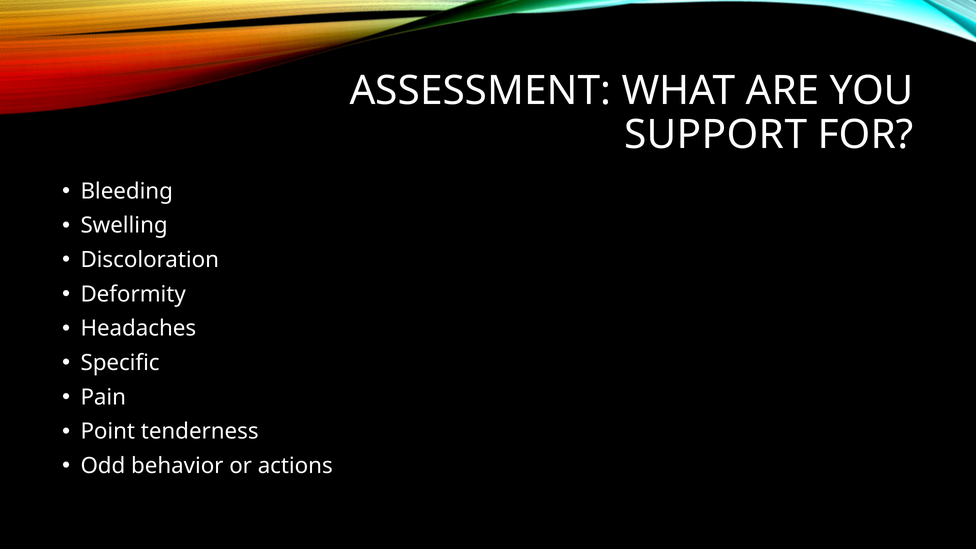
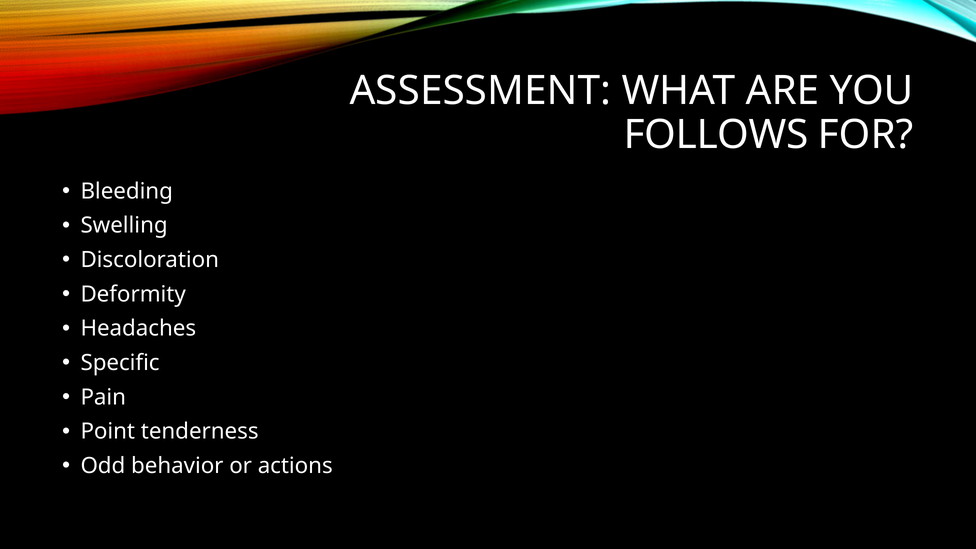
SUPPORT: SUPPORT -> FOLLOWS (716, 135)
